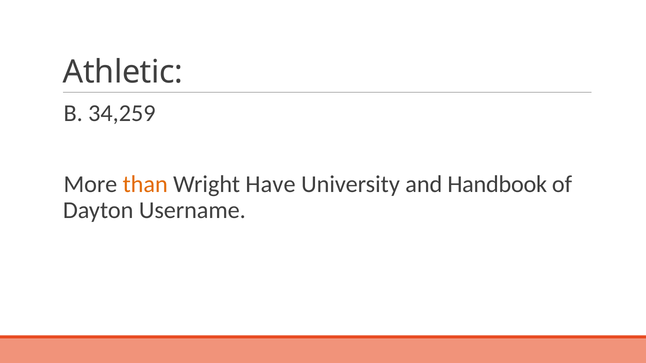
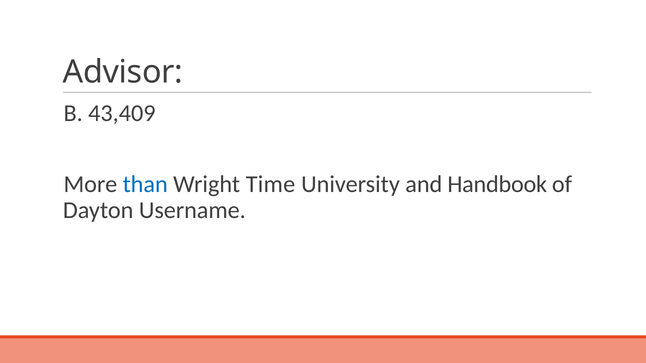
Athletic: Athletic -> Advisor (123, 72)
34,259: 34,259 -> 43,409 (122, 113)
than colour: orange -> blue (145, 184)
Have: Have -> Time (270, 184)
